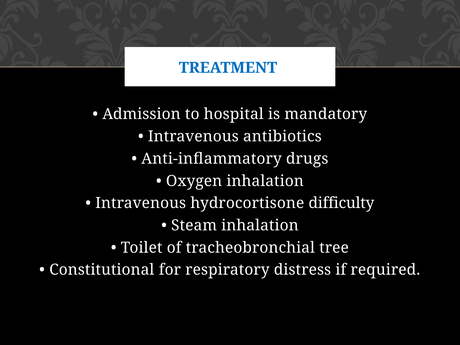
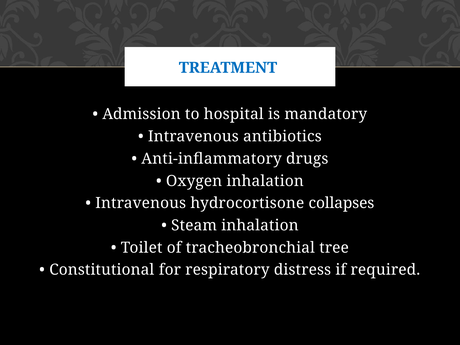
difficulty: difficulty -> collapses (341, 203)
